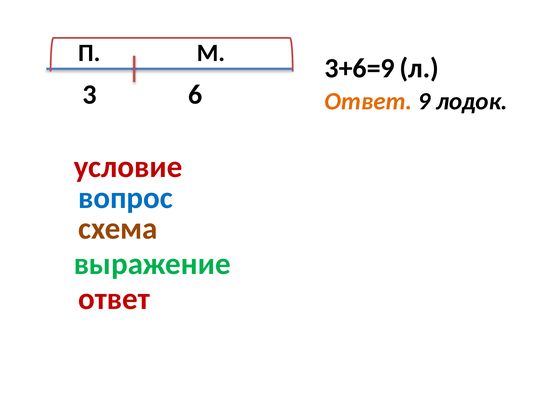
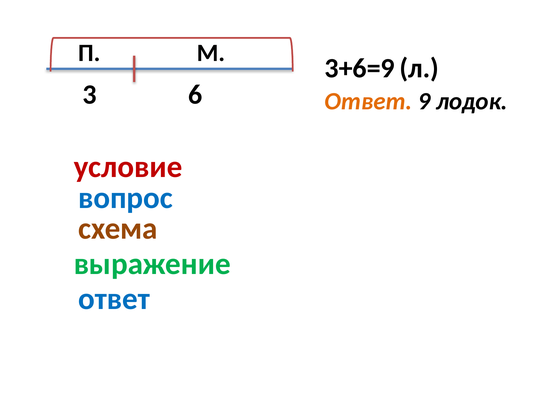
ответ colour: red -> blue (114, 299)
